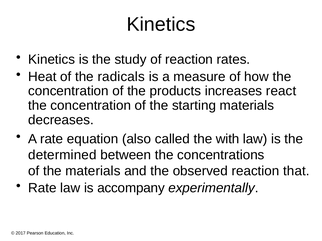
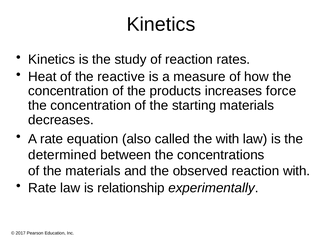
radicals: radicals -> reactive (121, 77)
react: react -> force (281, 91)
reaction that: that -> with (297, 171)
accompany: accompany -> relationship (131, 188)
